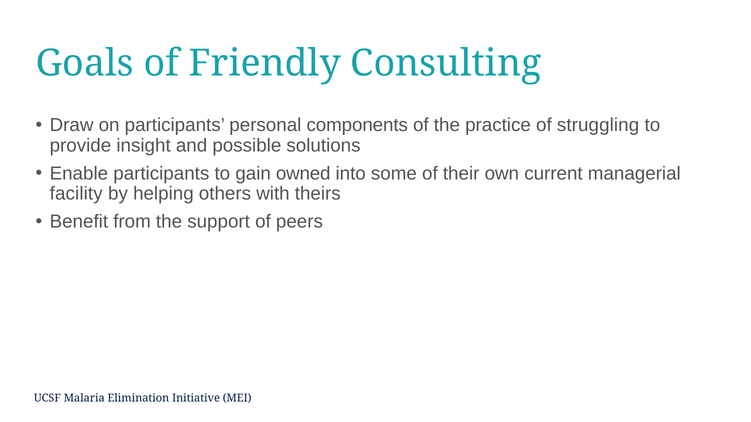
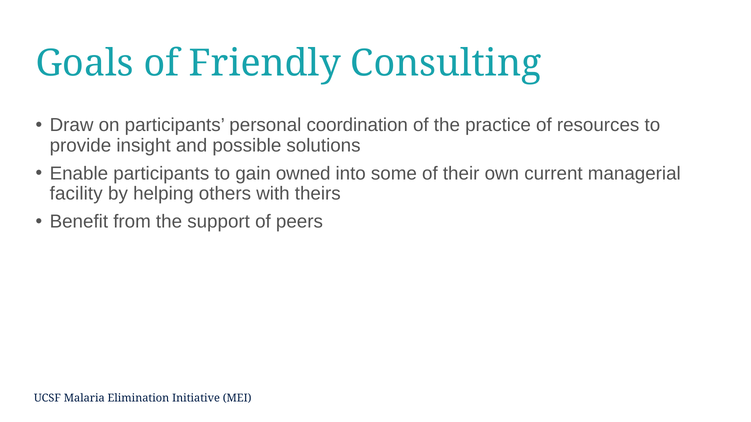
components: components -> coordination (357, 125)
struggling: struggling -> resources (598, 125)
